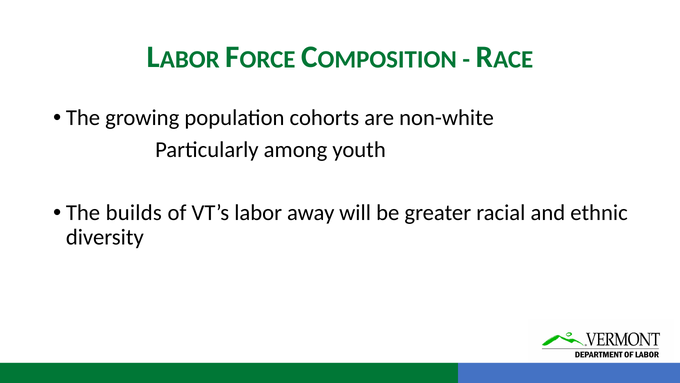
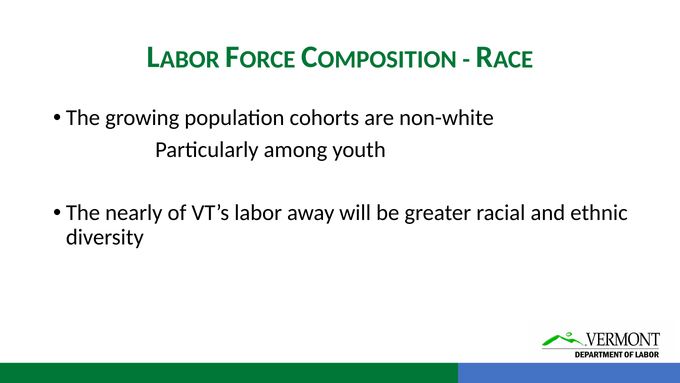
builds: builds -> nearly (134, 213)
